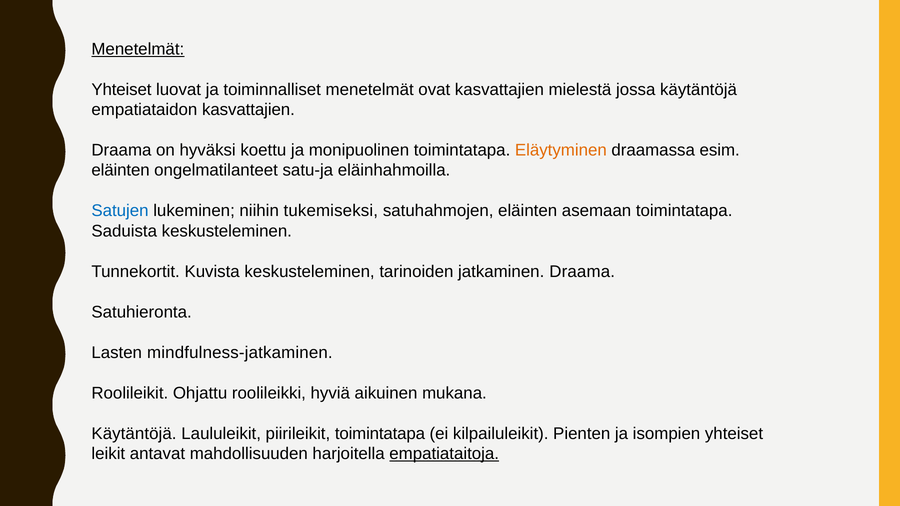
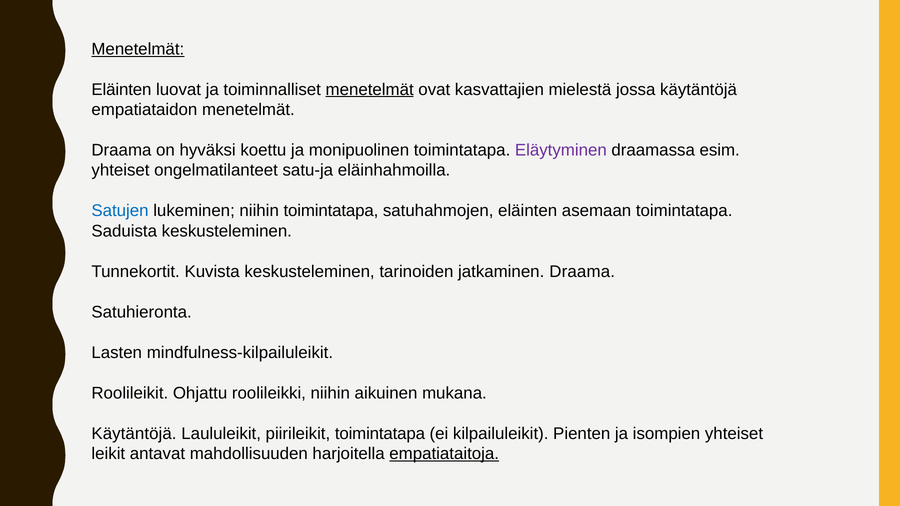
Yhteiset: Yhteiset -> Eläinten (121, 89)
menetelmät underline: none -> present (370, 89)
empatiataidon kasvattajien: kasvattajien -> menetelmät (248, 110)
Eläytyminen colour: orange -> purple (561, 150)
eläinten: eläinten -> yhteiset (121, 170)
niihin tukemiseksi: tukemiseksi -> toimintatapa (331, 211)
mindfulness-jatkaminen: mindfulness-jatkaminen -> mindfulness-kilpailuleikit (240, 353)
roolileikki hyviä: hyviä -> niihin (330, 393)
